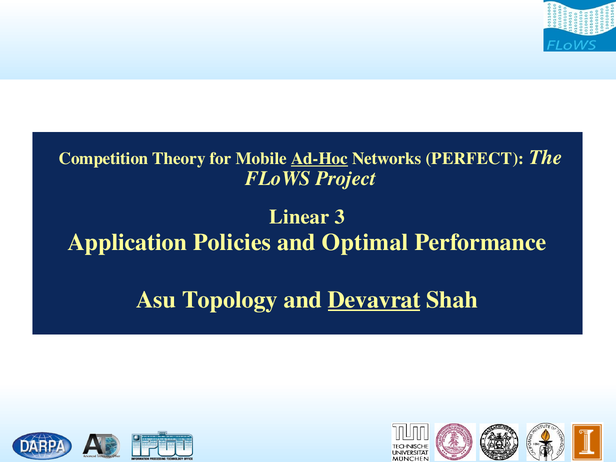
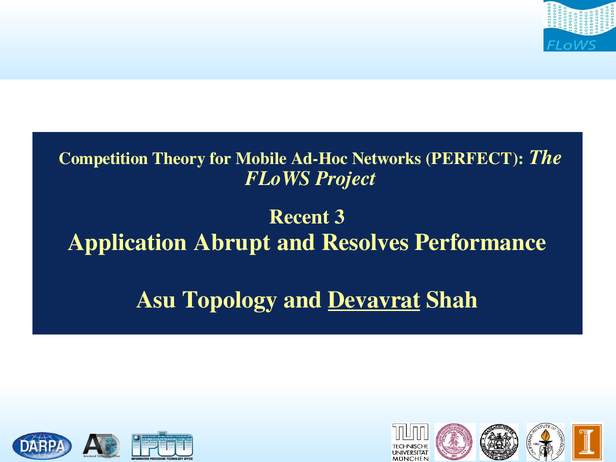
Ad-Hoc underline: present -> none (320, 159)
Linear: Linear -> Recent (299, 217)
Policies: Policies -> Abrupt (232, 242)
Optimal: Optimal -> Resolves (365, 242)
